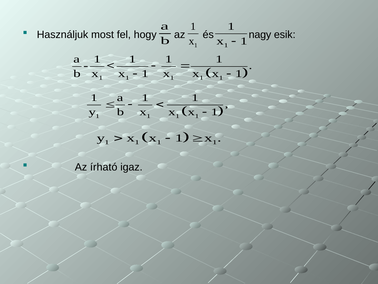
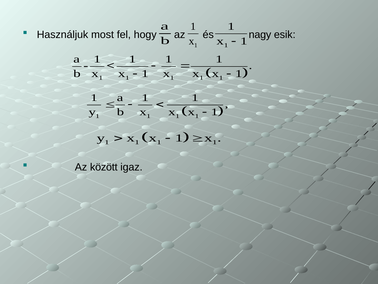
írható: írható -> között (104, 167)
